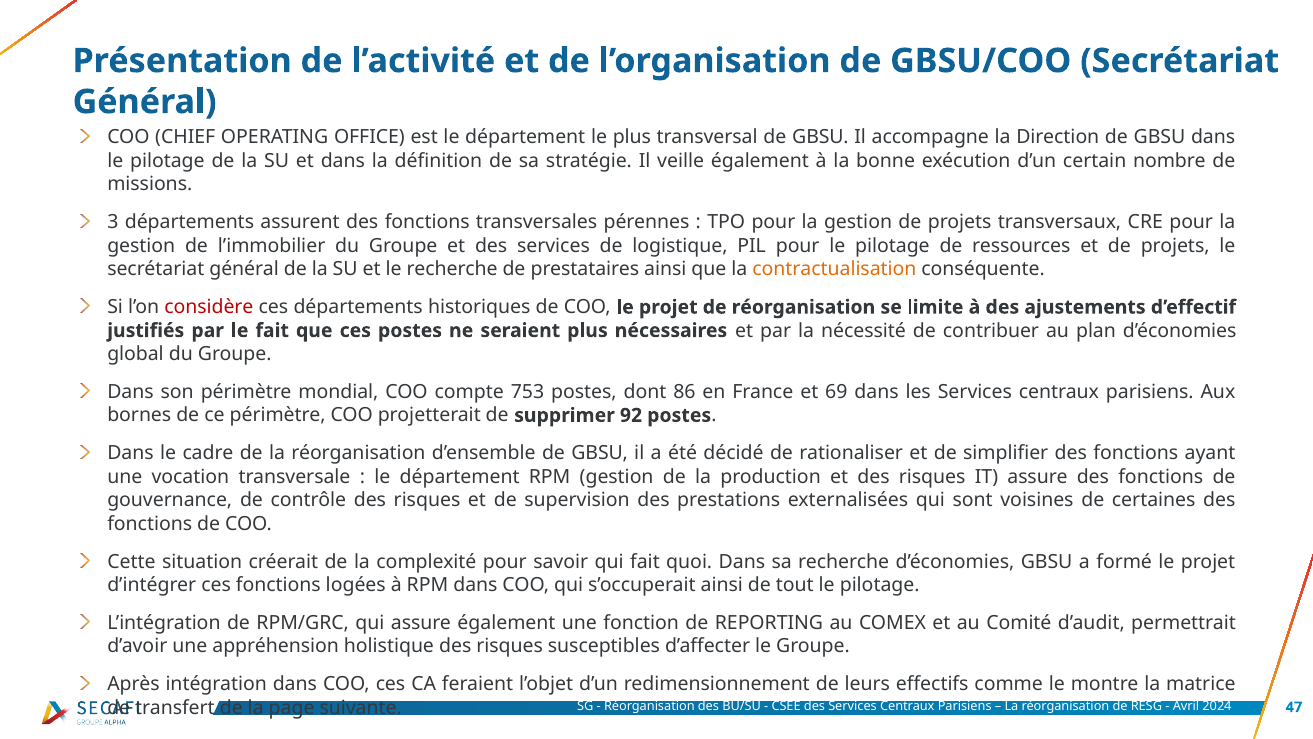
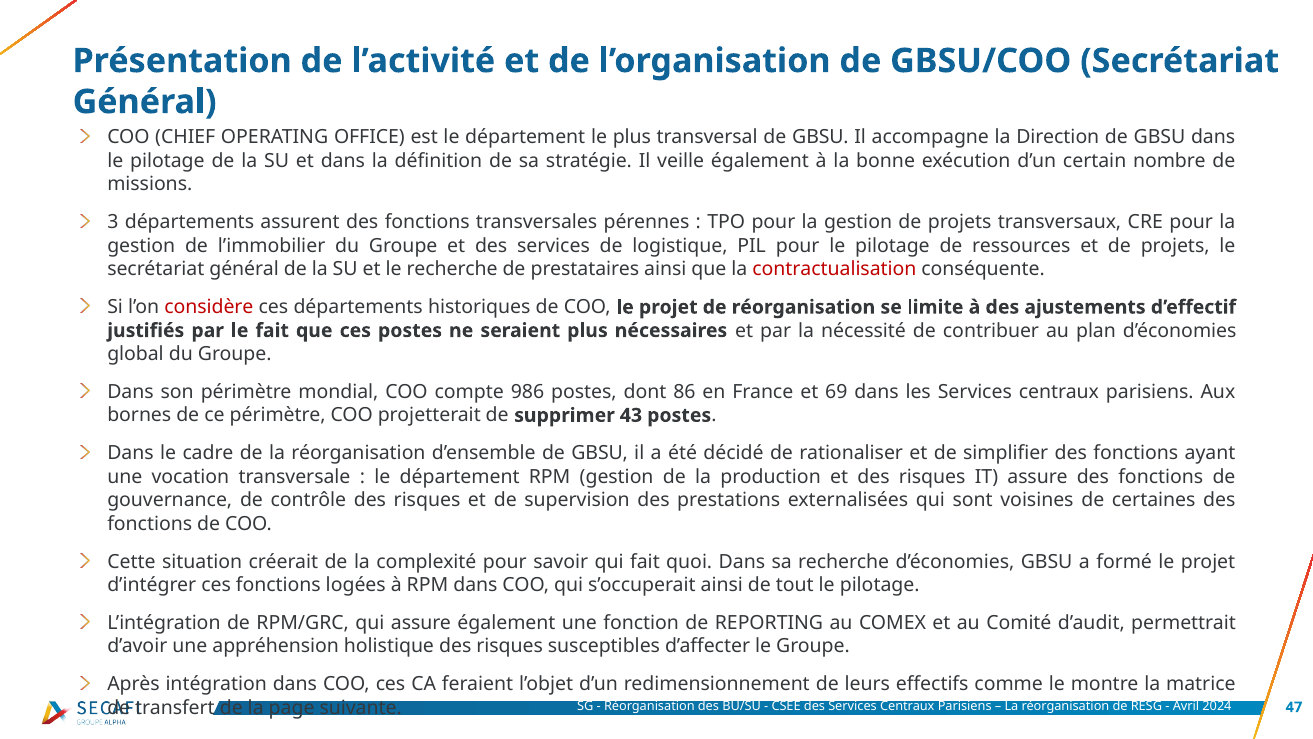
contractualisation colour: orange -> red (834, 269)
753: 753 -> 986 (527, 392)
92: 92 -> 43 (631, 415)
